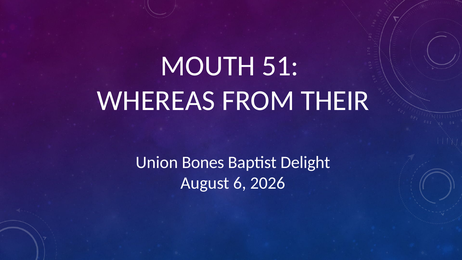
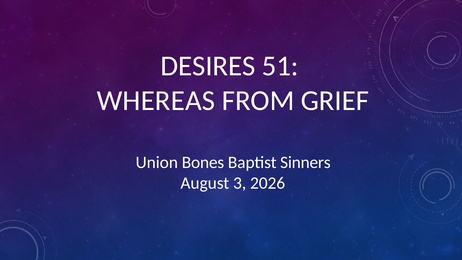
MOUTH: MOUTH -> DESIRES (208, 66)
THEIR: THEIR -> GRIEF (335, 101)
Delight: Delight -> Sinners (305, 162)
6: 6 -> 3 (240, 183)
